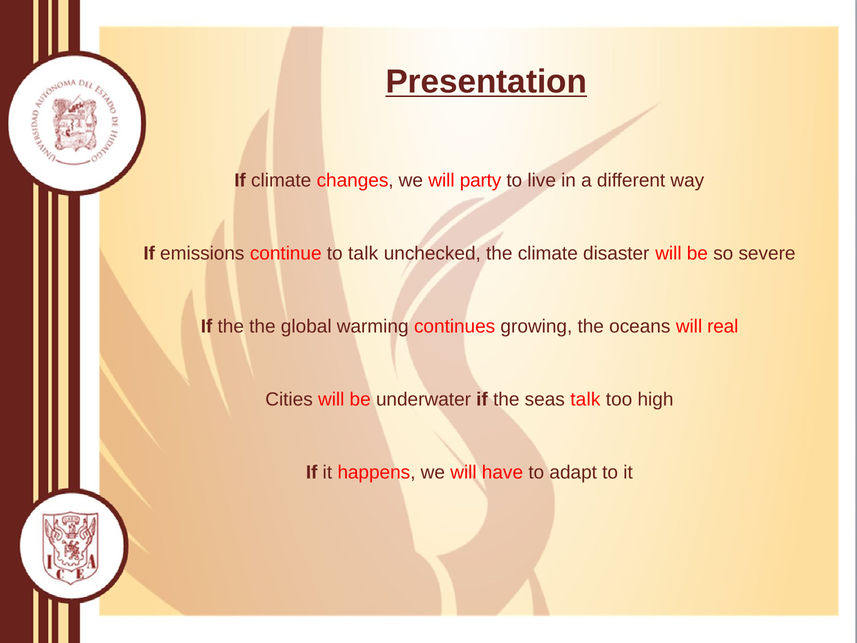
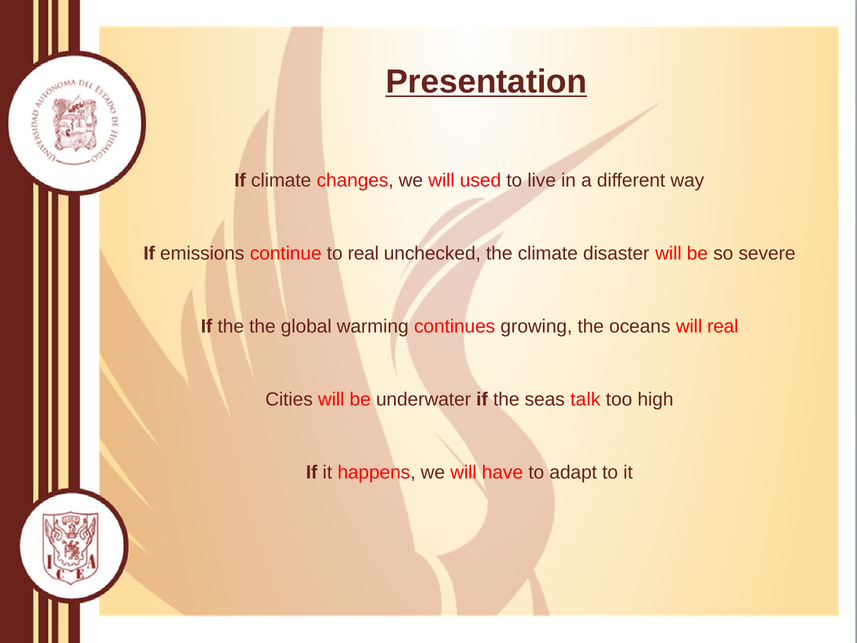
party: party -> used (480, 181)
to talk: talk -> real (363, 254)
